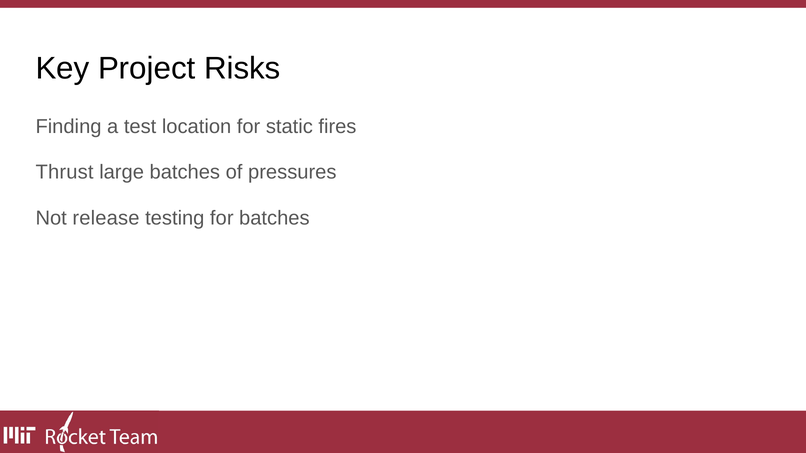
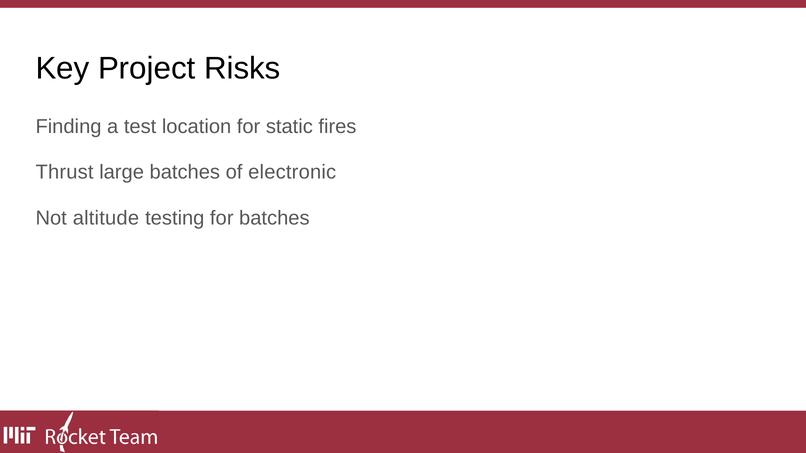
pressures: pressures -> electronic (292, 172)
release: release -> altitude (106, 218)
